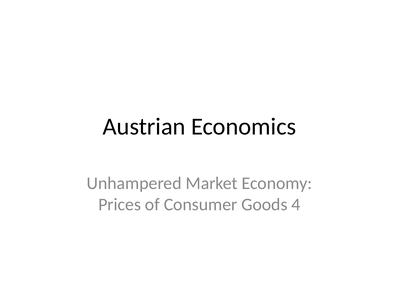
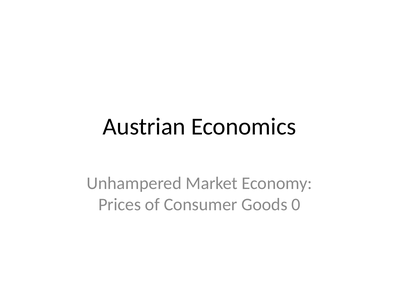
4: 4 -> 0 (296, 205)
